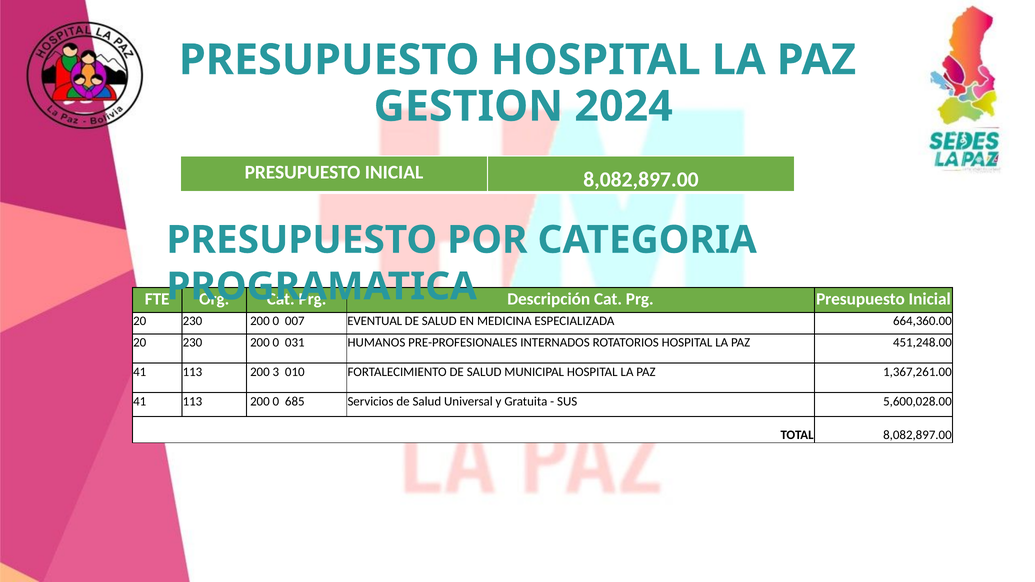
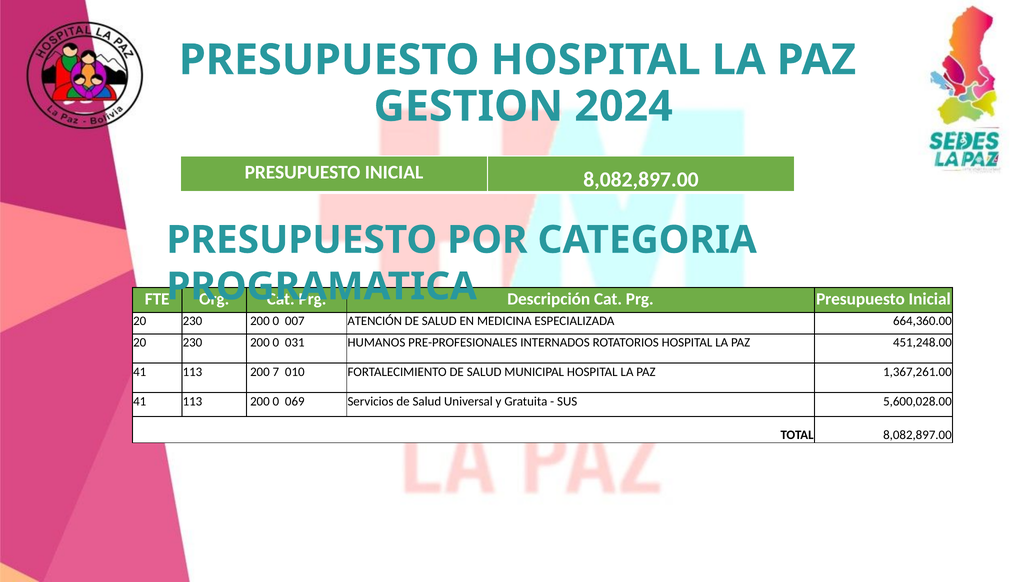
EVENTUAL: EVENTUAL -> ATENCIÓN (375, 321)
3: 3 -> 7 (276, 372)
685: 685 -> 069 (295, 401)
